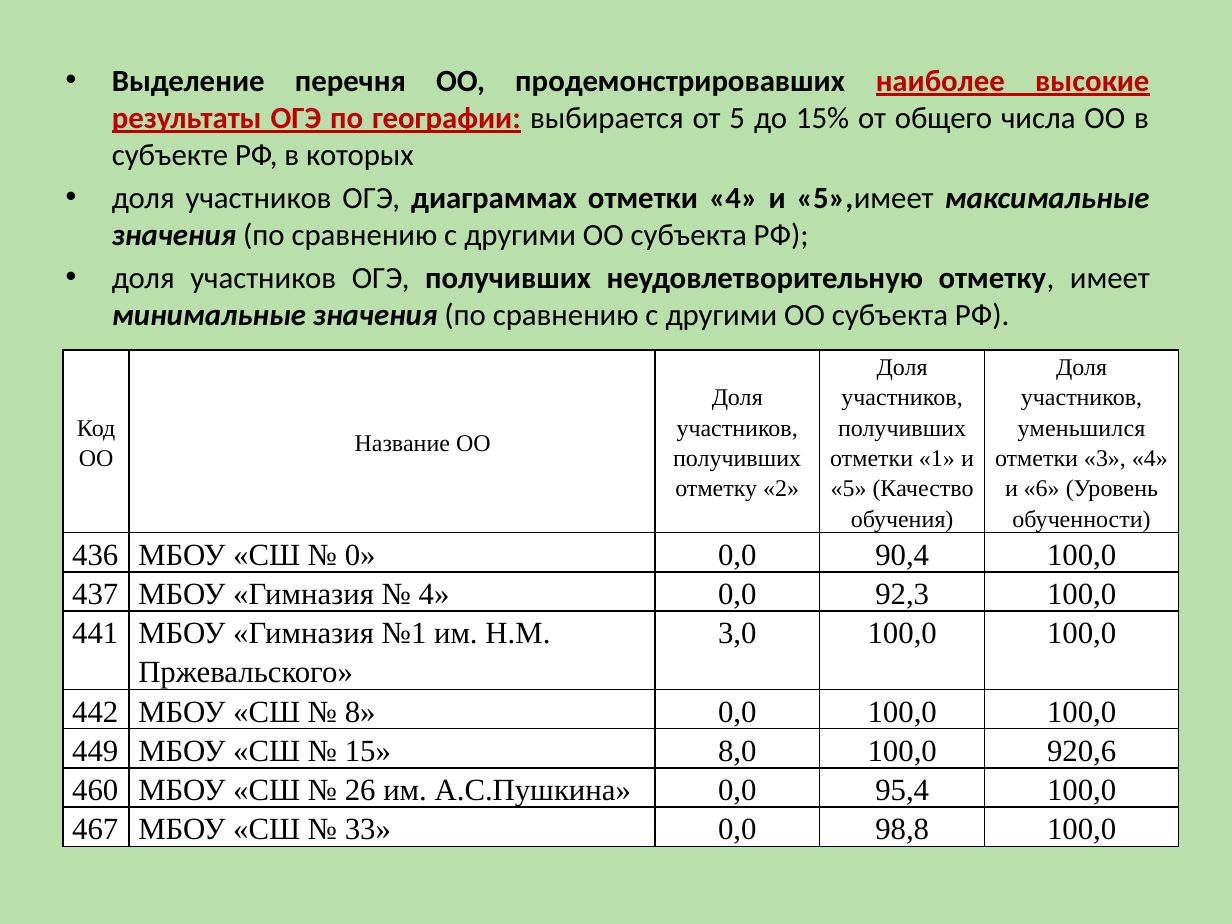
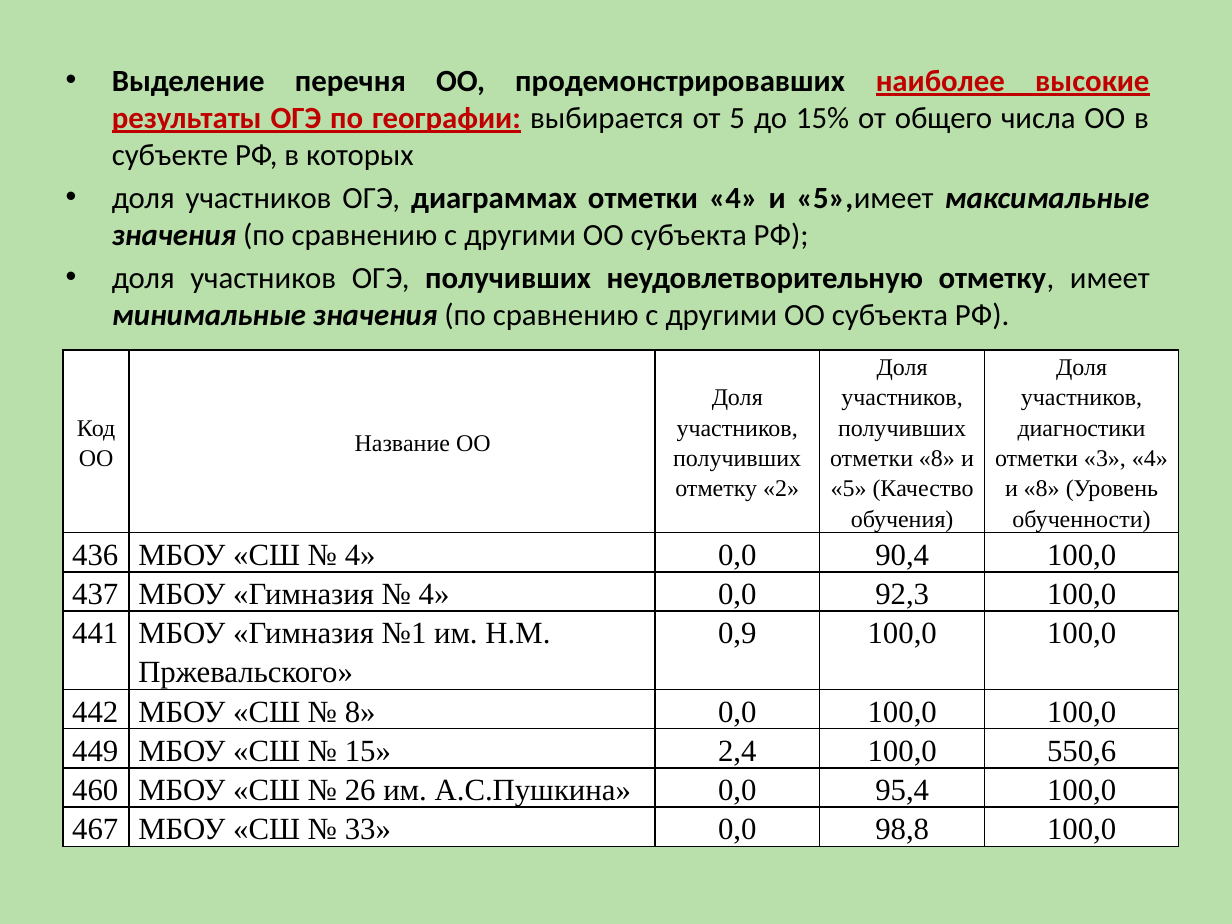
уменьшился: уменьшился -> диагностики (1082, 428)
отметки 1: 1 -> 8 (937, 459)
и 6: 6 -> 8 (1042, 489)
0: 0 -> 4 (360, 555)
3,0: 3,0 -> 0,9 (737, 633)
8,0: 8,0 -> 2,4 (737, 751)
920,6: 920,6 -> 550,6 (1082, 751)
